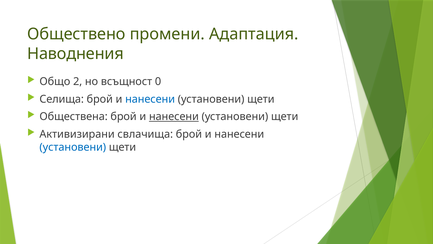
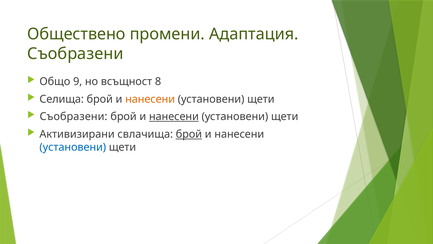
Наводнения: Наводнения -> Съобразени (75, 54)
2: 2 -> 9 (78, 81)
0: 0 -> 8 (158, 81)
нанесени colour: blue -> orange (150, 99)
Обществена: Обществена -> Съобразени (74, 116)
брой underline: none -> present (189, 134)
